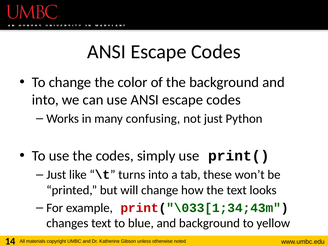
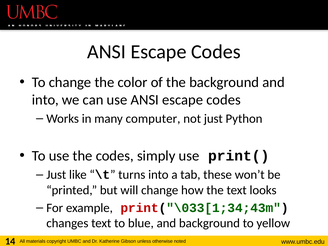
confusing: confusing -> computer (153, 119)
